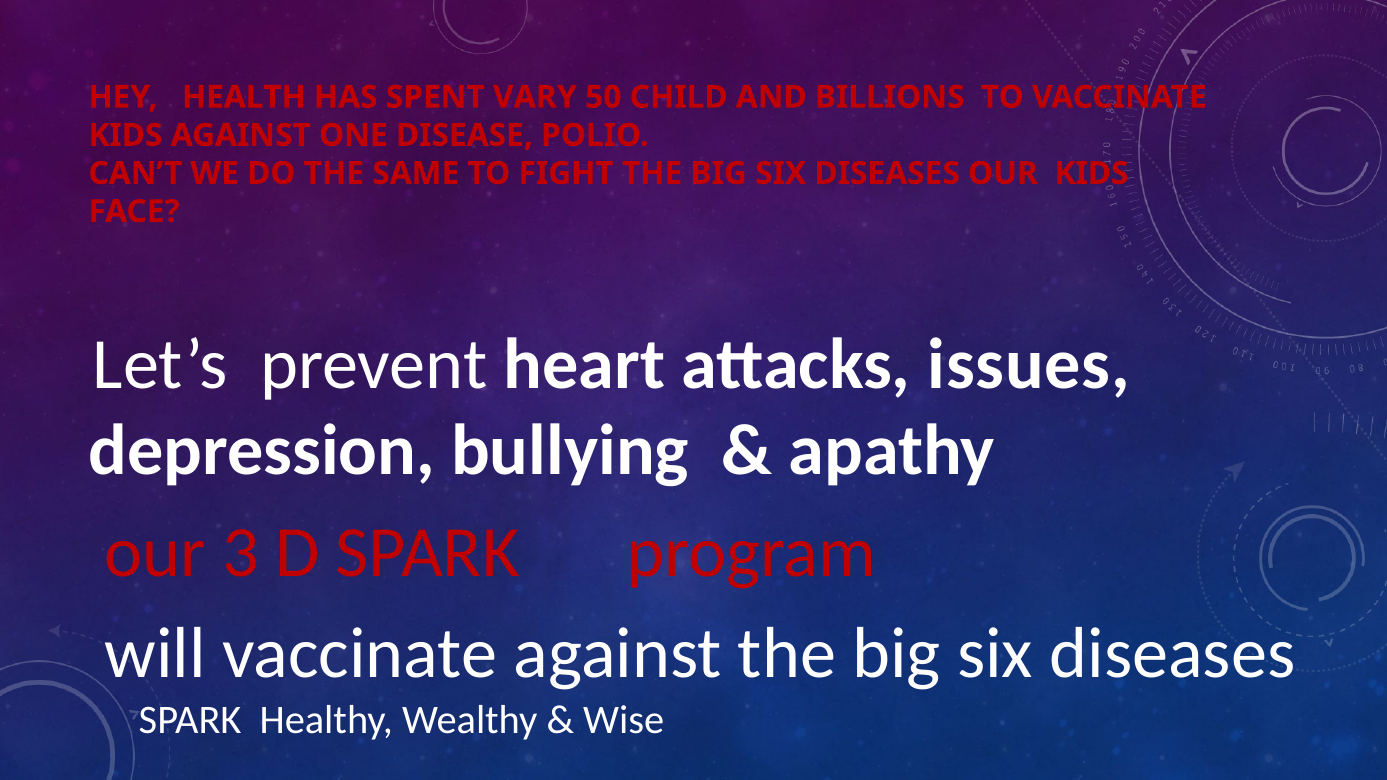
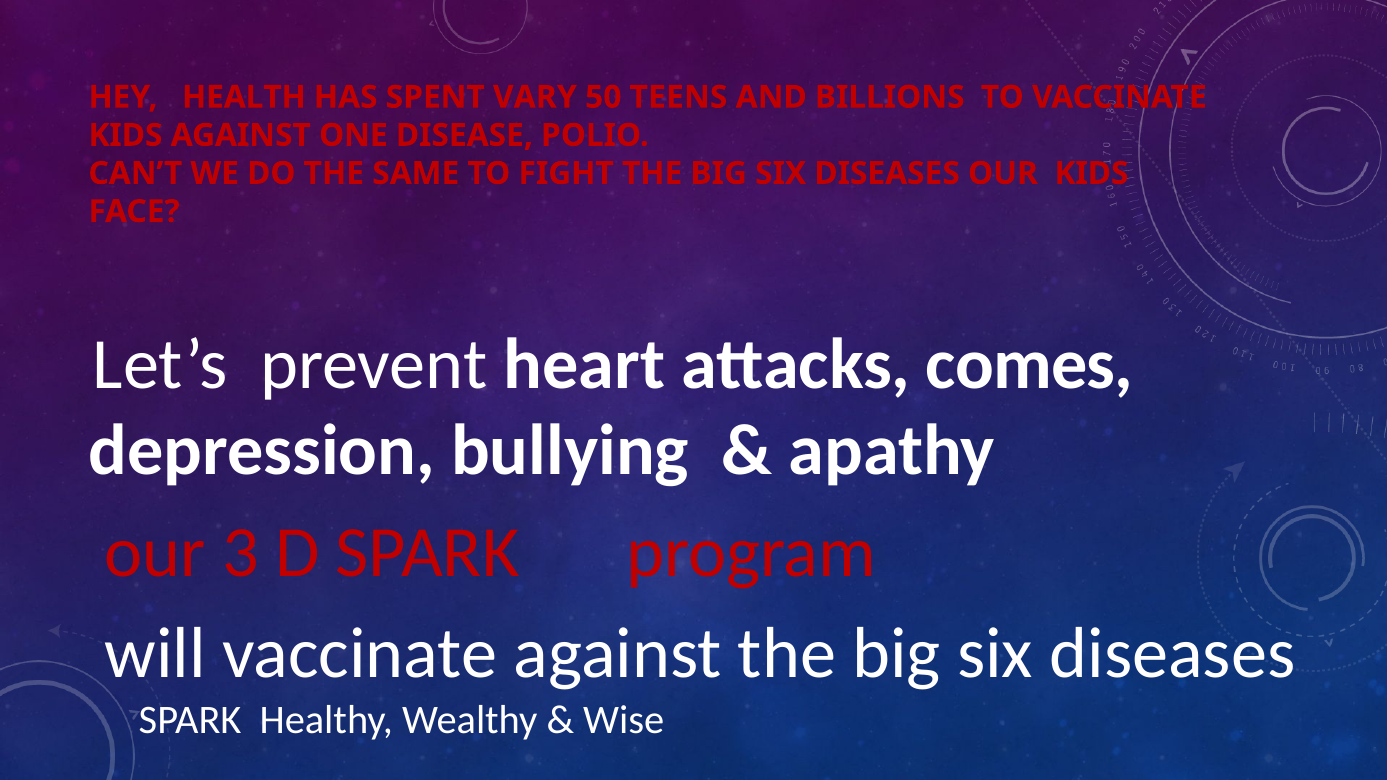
CHILD: CHILD -> TEENS (679, 97)
issues: issues -> comes (1029, 365)
